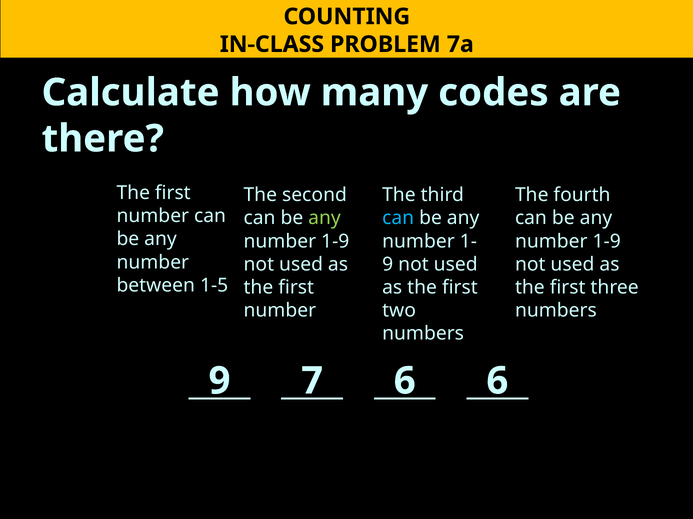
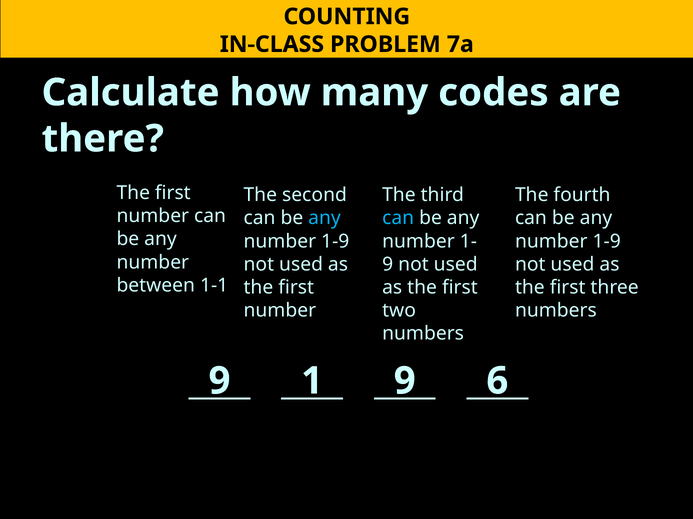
any colour: light green -> light blue (325, 218)
1-5: 1-5 -> 1-1 (214, 286)
7: 7 -> 1 (312, 381)
6: 6 -> 9 (405, 381)
